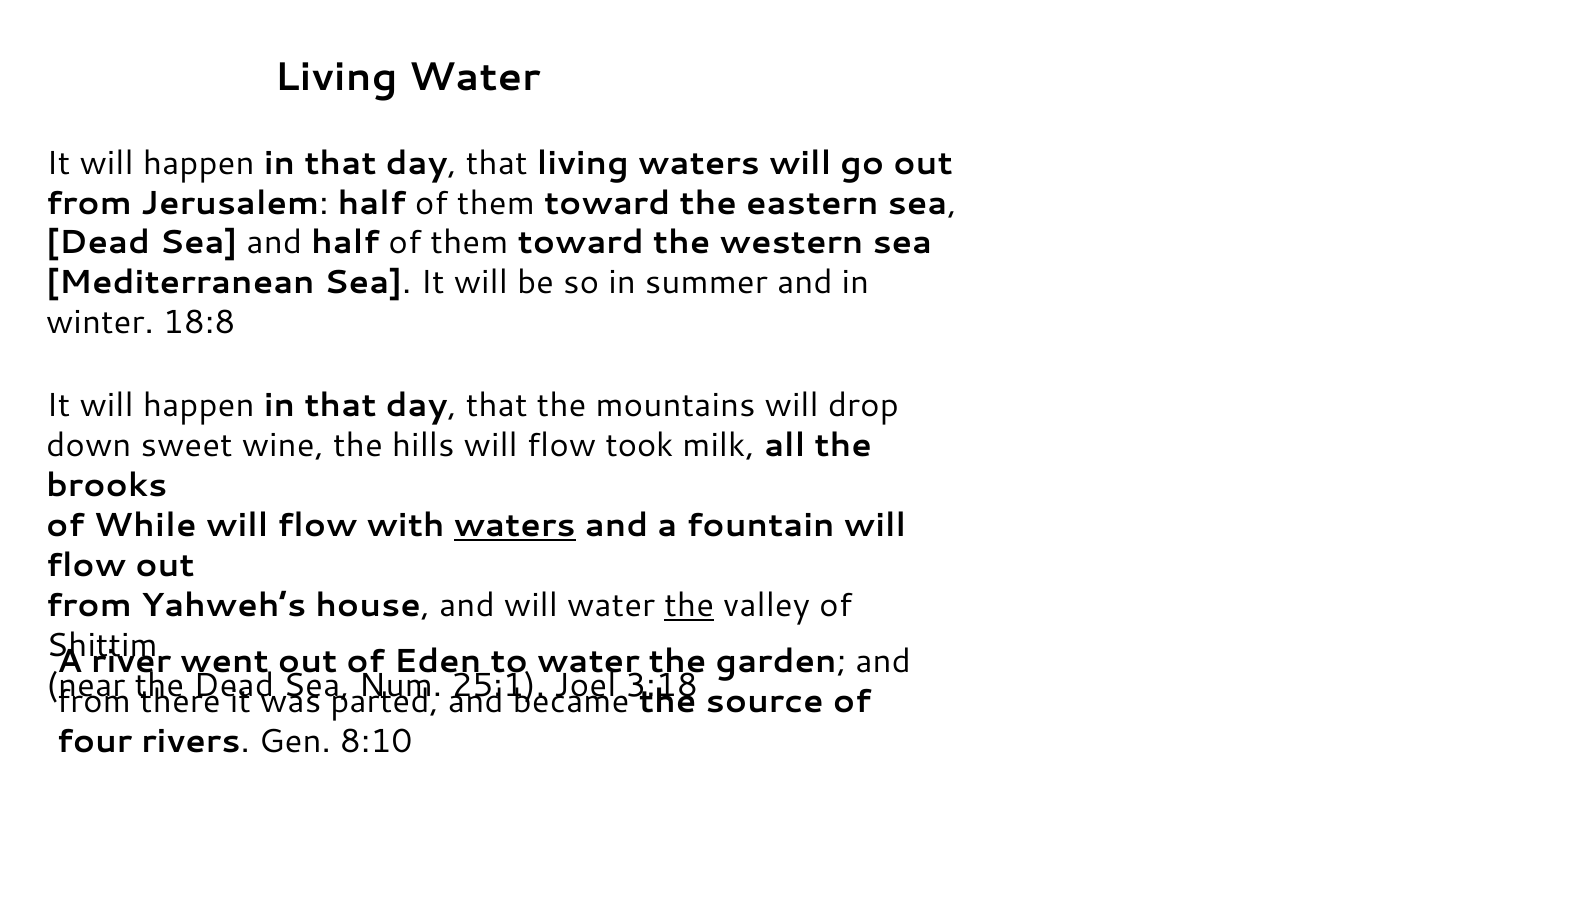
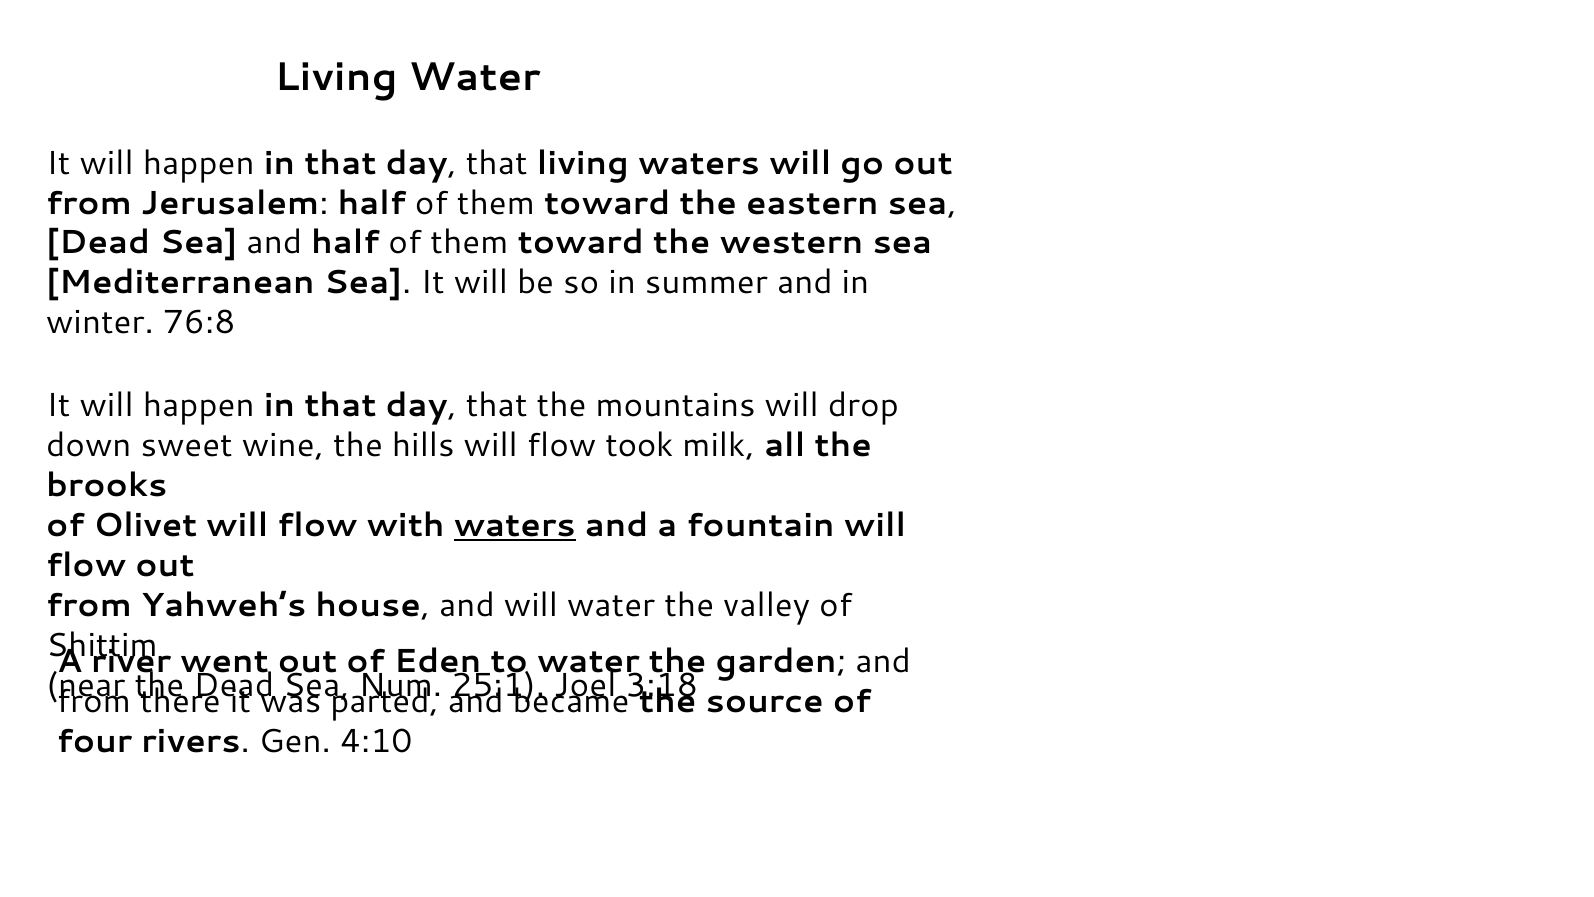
18:8: 18:8 -> 76:8 (199, 323)
While: While -> Olivet (145, 525)
the underline: present -> none (689, 605)
8:10: 8:10 -> 4:10 (376, 741)
